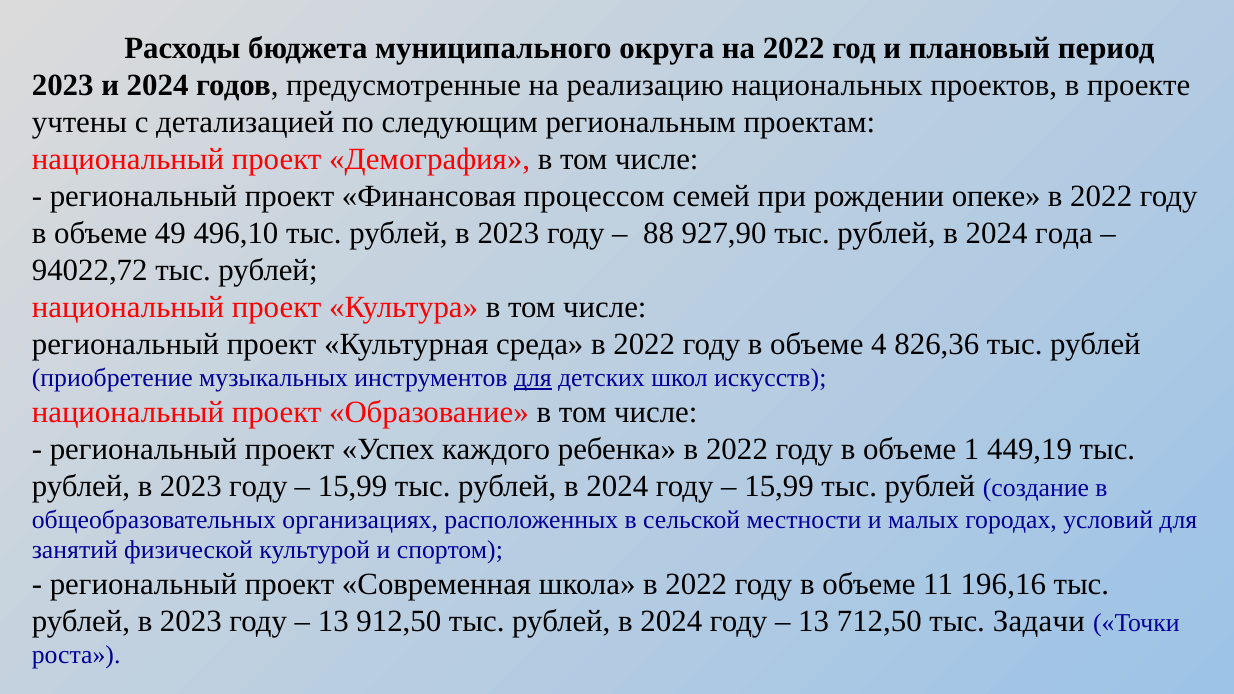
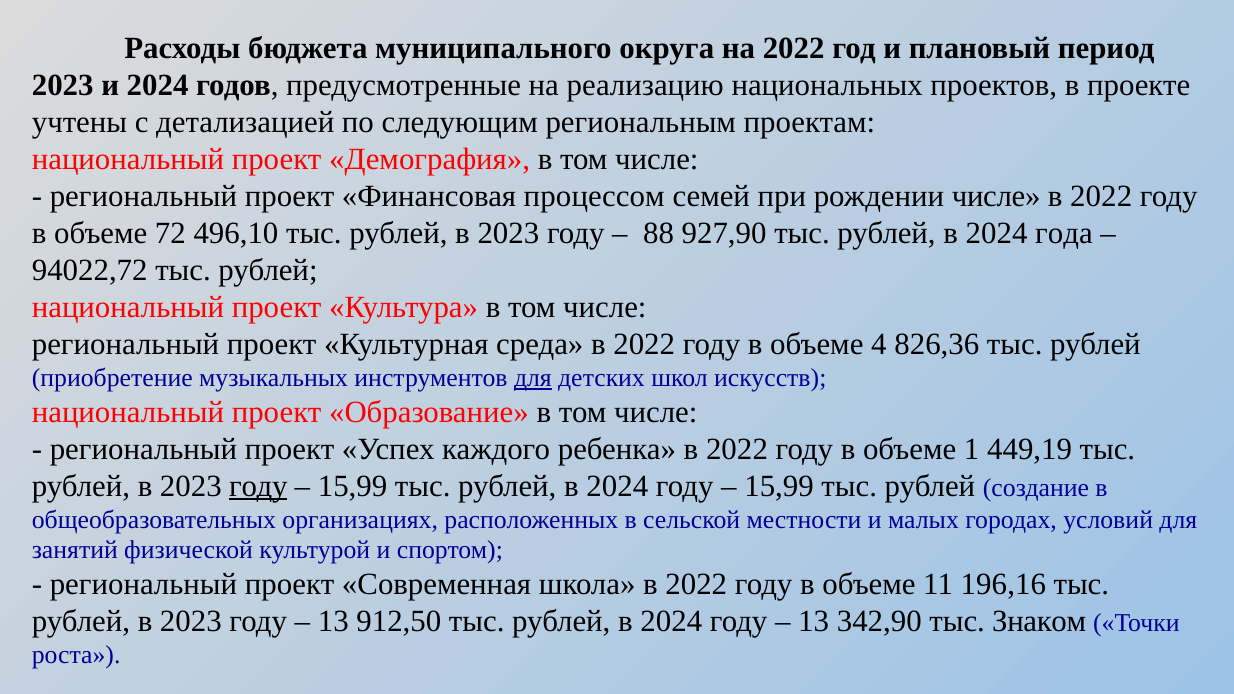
рождении опеке: опеке -> числе (996, 196)
49: 49 -> 72 (170, 233)
году underline: none -> present (258, 486)
712,50: 712,50 -> 342,90 (879, 622)
Задачи: Задачи -> Знаком (1039, 622)
